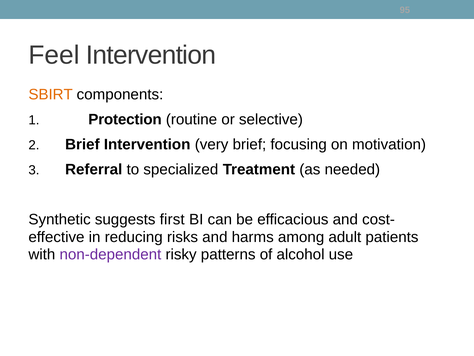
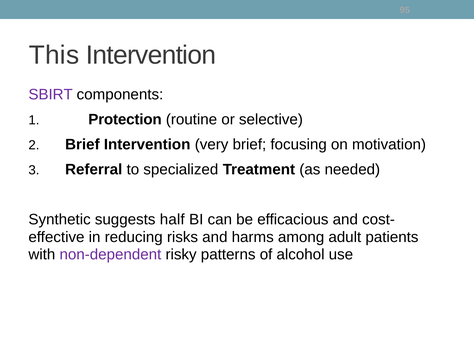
Feel: Feel -> This (54, 55)
SBIRT colour: orange -> purple (51, 94)
first: first -> half (172, 219)
